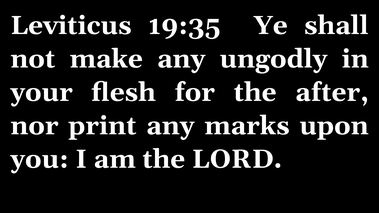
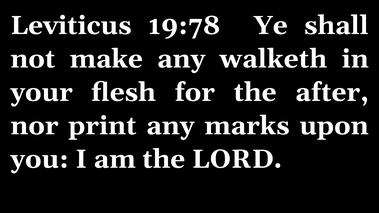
19:35: 19:35 -> 19:78 (184, 25)
ungodly: ungodly -> walketh (273, 59)
